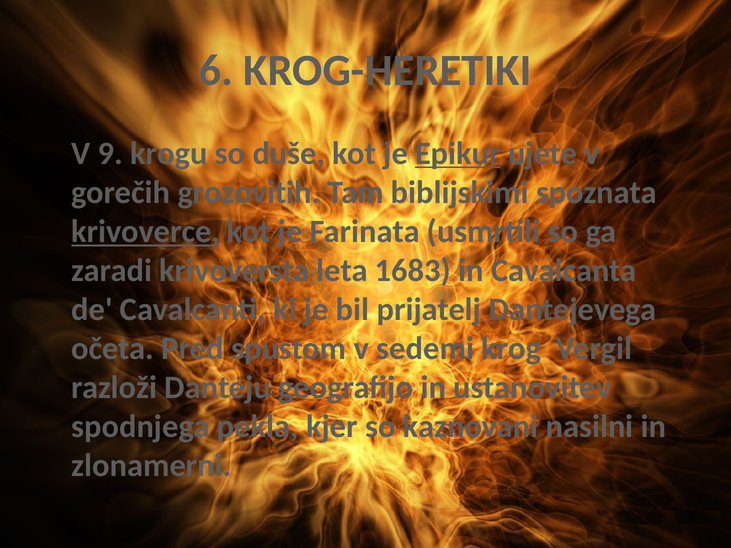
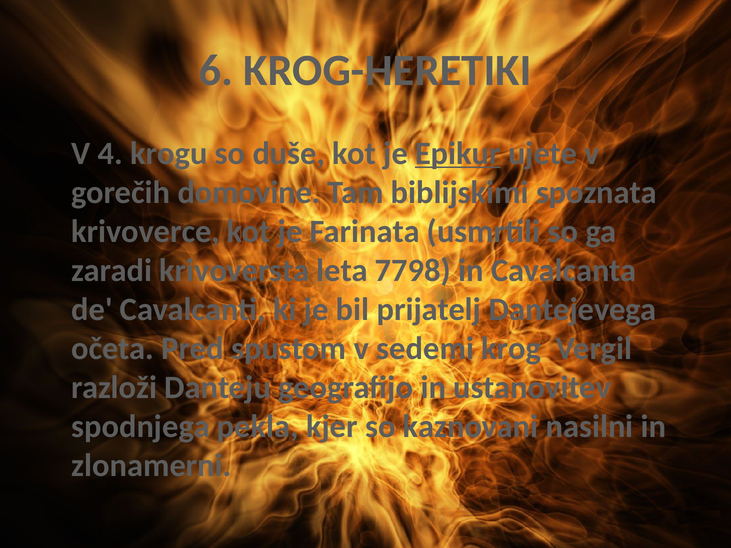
9: 9 -> 4 (110, 153)
grozovitih: grozovitih -> domovine (249, 192)
krivoverce underline: present -> none (146, 231)
1683: 1683 -> 7798 (413, 270)
